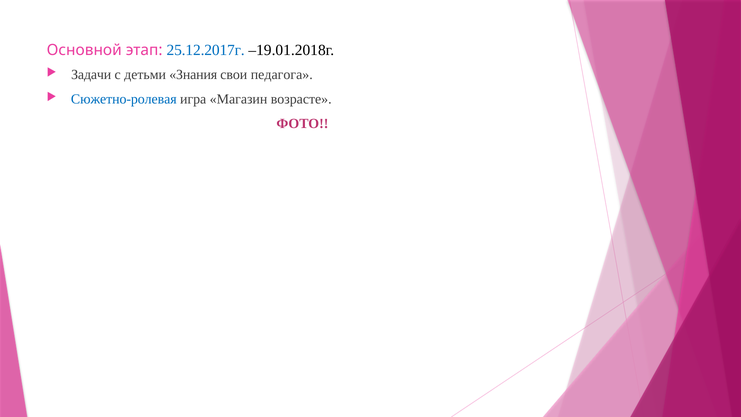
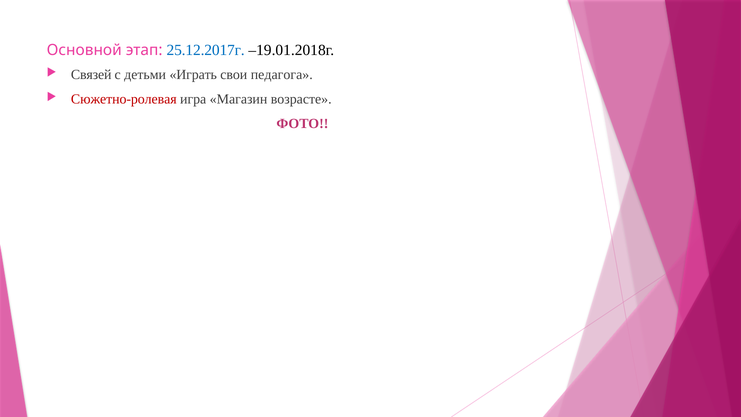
Задачи: Задачи -> Связей (91, 75)
Знания: Знания -> Играть (193, 75)
Сюжетно-ролевая colour: blue -> red (124, 99)
